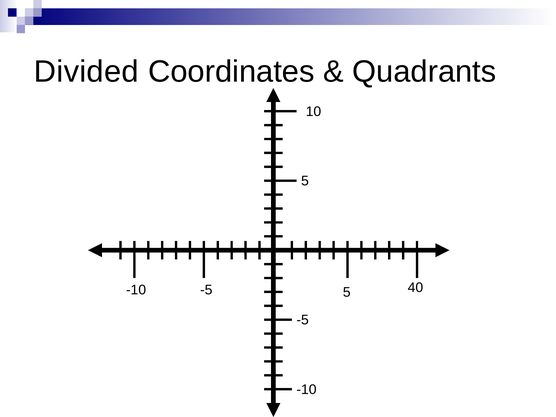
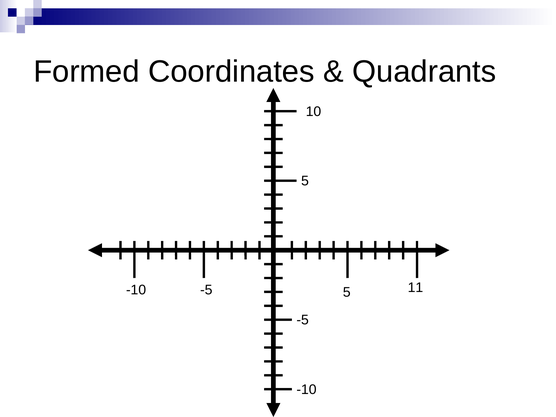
Divided: Divided -> Formed (87, 72)
40: 40 -> 11 (415, 288)
